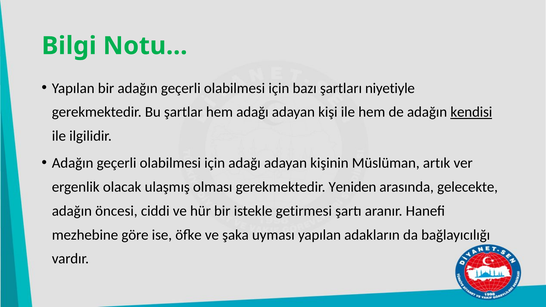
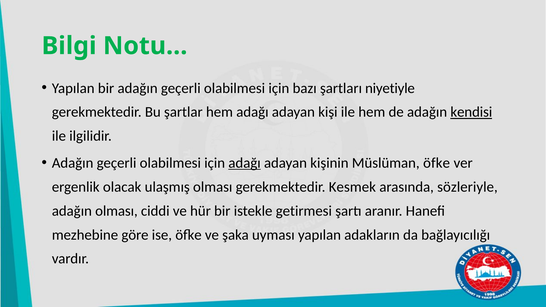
adağı underline: none -> present (245, 163)
Müslüman artık: artık -> öfke (437, 163)
Yeniden: Yeniden -> Kesmek (352, 187)
gelecekte: gelecekte -> sözleriyle (467, 187)
adağın öncesi: öncesi -> olması (116, 211)
